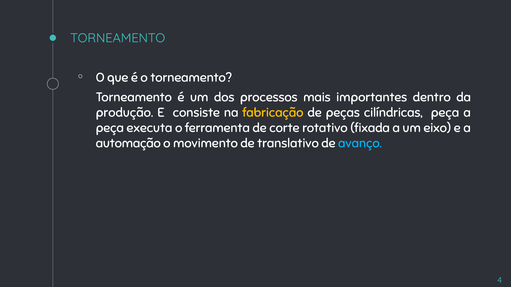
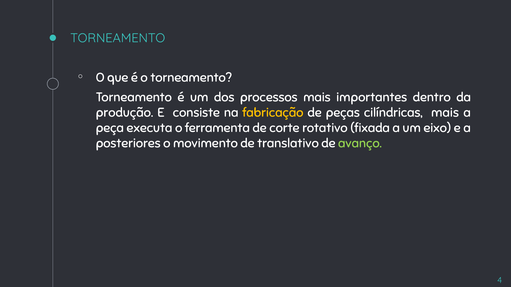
cilíndricas peça: peça -> mais (445, 113)
automação: automação -> posteriores (128, 143)
avanço colour: light blue -> light green (360, 143)
